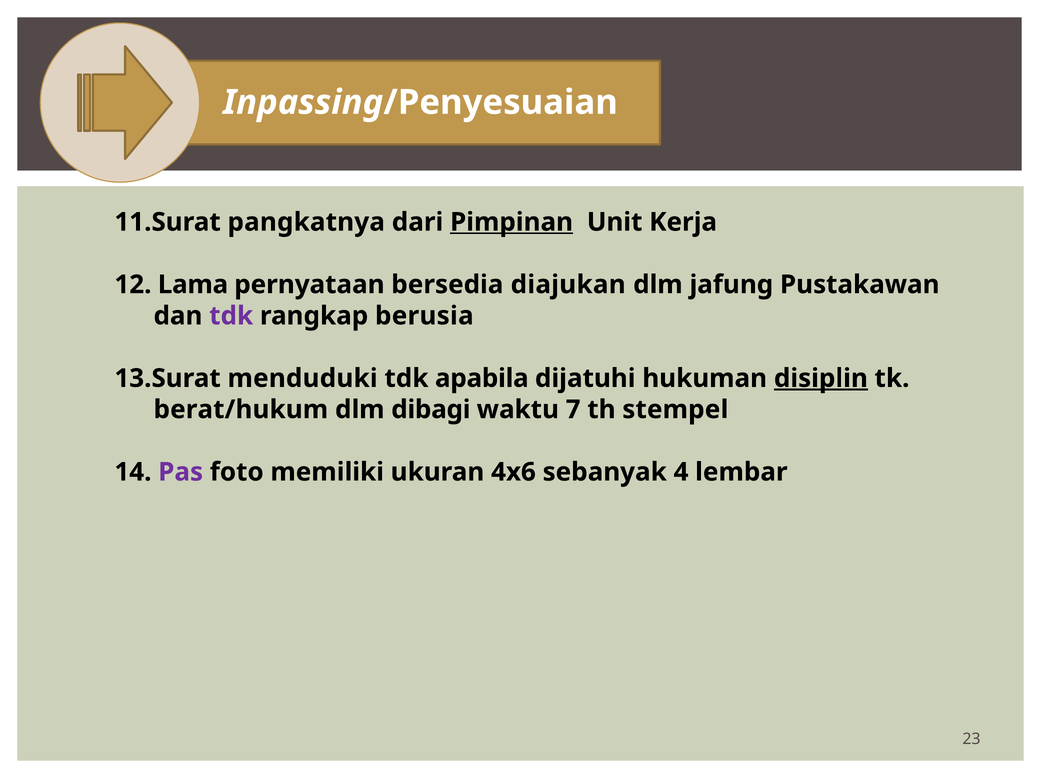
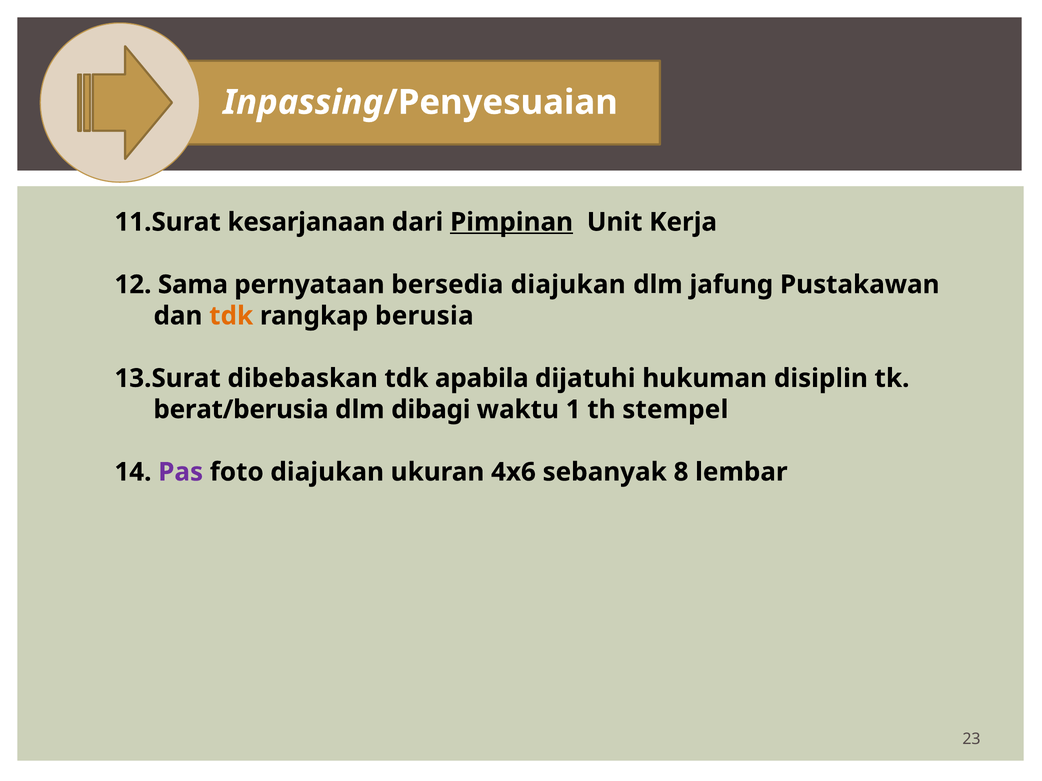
pangkatnya: pangkatnya -> kesarjanaan (306, 222)
Lama: Lama -> Sama (193, 285)
tdk colour: purple -> orange (231, 316)
menduduki: menduduki -> dibebaskan (303, 379)
disiplin underline: present -> none (821, 379)
berat/hukum: berat/hukum -> berat/berusia (241, 410)
7: 7 -> 1 (573, 410)
foto memiliki: memiliki -> diajukan (327, 472)
4: 4 -> 8 (681, 472)
